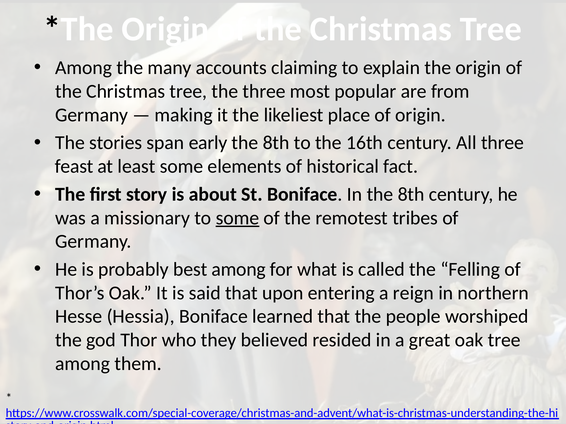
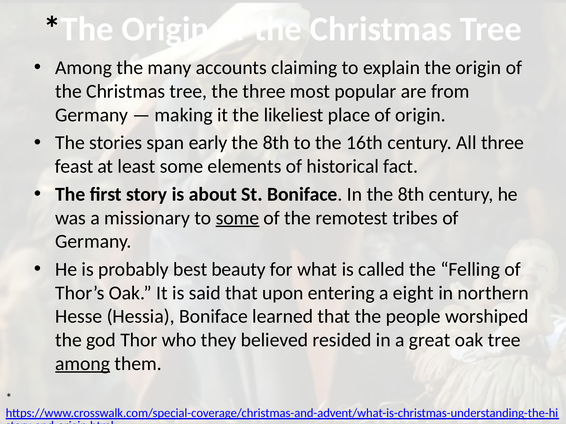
best among: among -> beauty (239, 270)
reign: reign -> eight (413, 293)
among underline: none -> present (83, 364)
